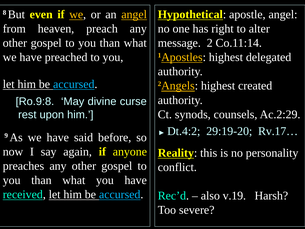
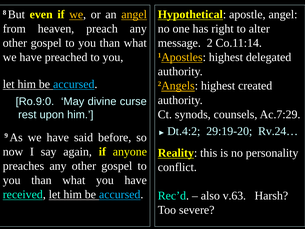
Ro.9:8: Ro.9:8 -> Ro.9:0 (35, 101)
Ac.2:29: Ac.2:29 -> Ac.7:29 (280, 114)
Rv.17…: Rv.17… -> Rv.24… (278, 131)
v.19: v.19 -> v.63 (234, 196)
